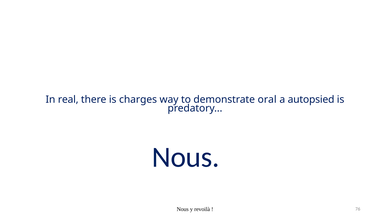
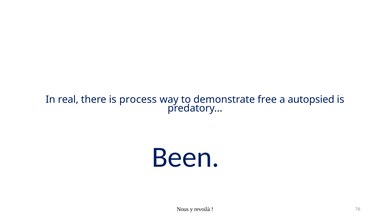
charges: charges -> process (138, 100)
oral: oral -> free (267, 100)
Nous: Nous -> Been (186, 158)
